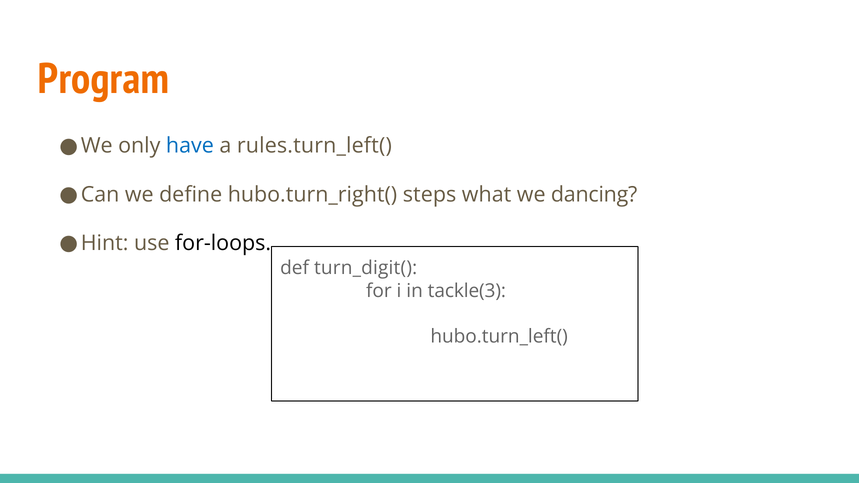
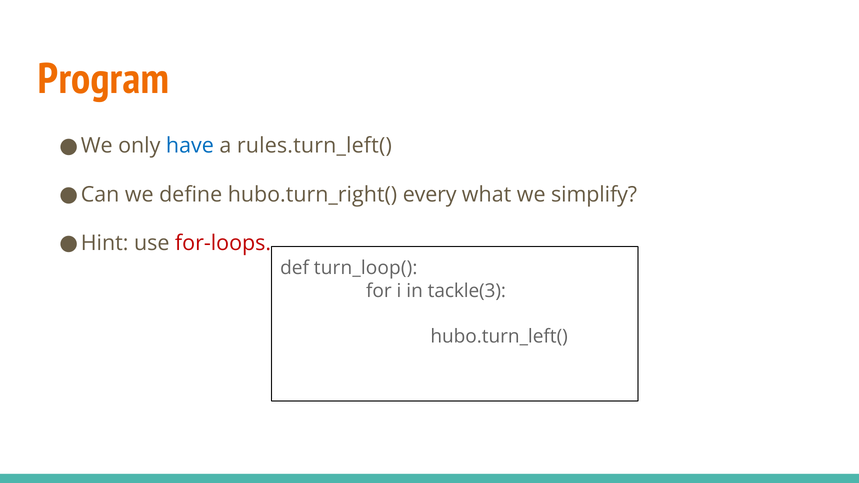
steps: steps -> every (430, 195)
dancing: dancing -> simplify (594, 195)
for-loops colour: black -> red (223, 243)
turn_digit(: turn_digit( -> turn_loop( (366, 268)
